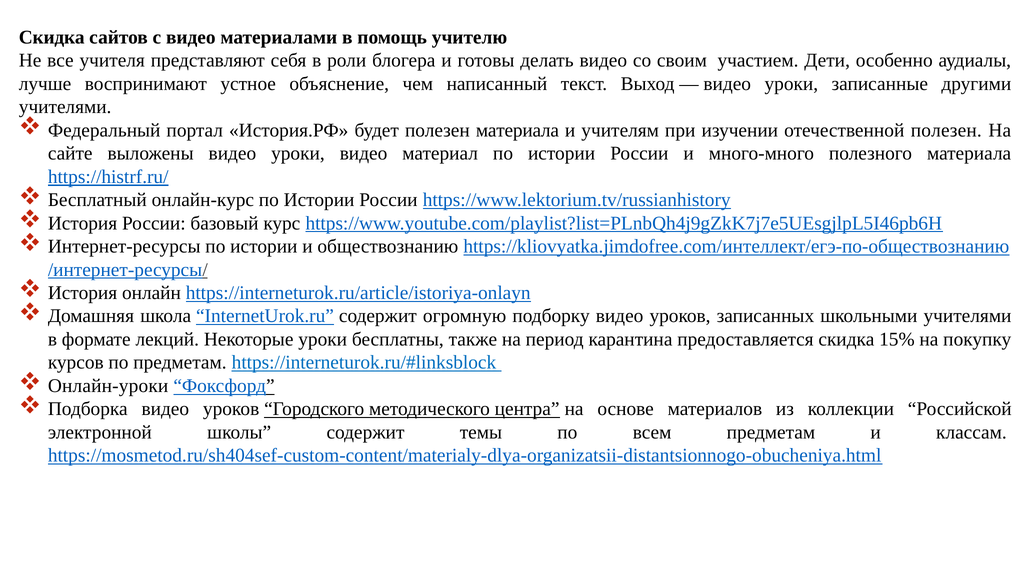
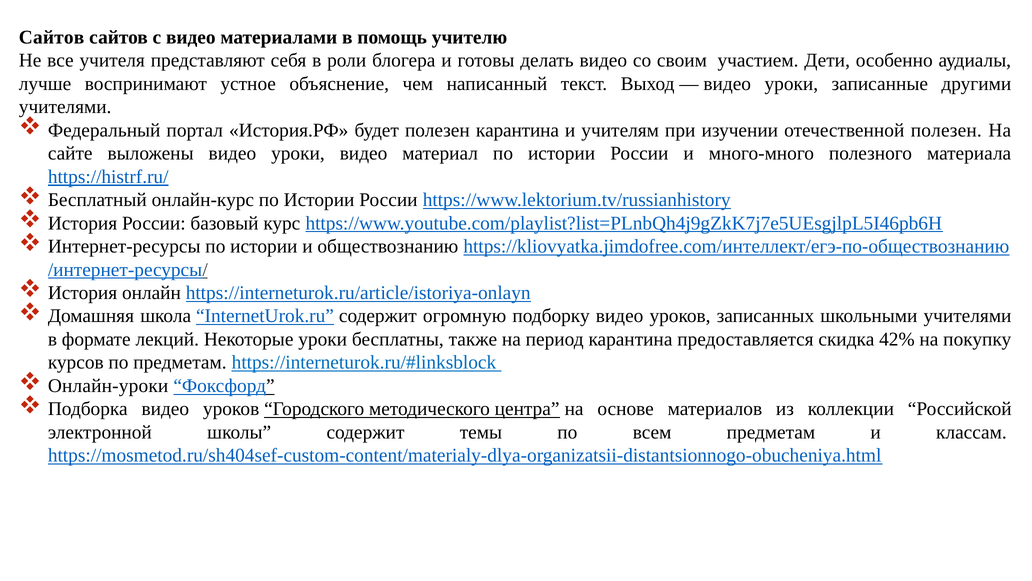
Скидка: Скидка -> Сайтов (52, 37)
полезен материала: материала -> карантина (517, 130)
15%: 15% -> 42% (897, 339)
